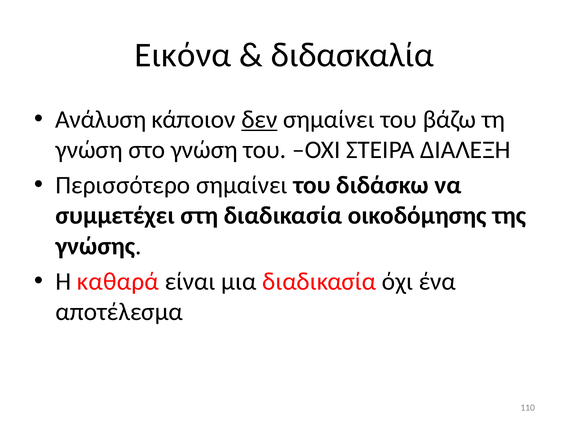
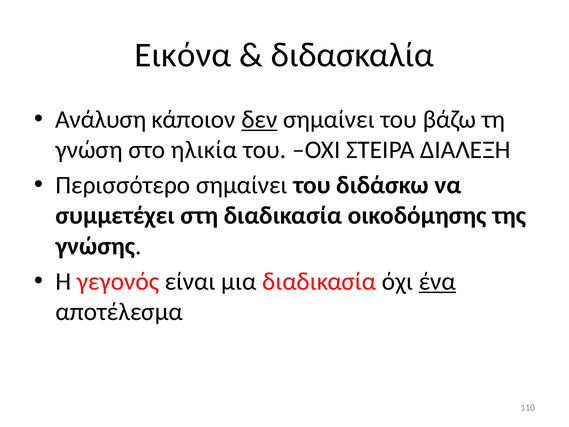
στο γνώση: γνώση -> ηλικία (204, 150)
καθαρά: καθαρά -> γεγονός (118, 281)
ένα underline: none -> present (437, 281)
